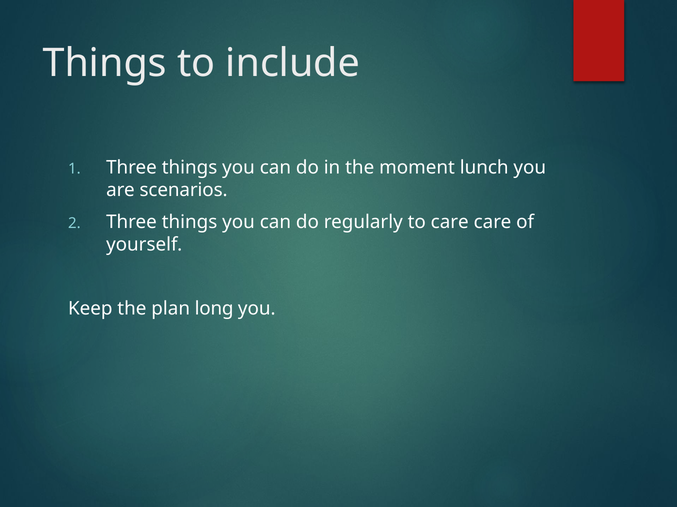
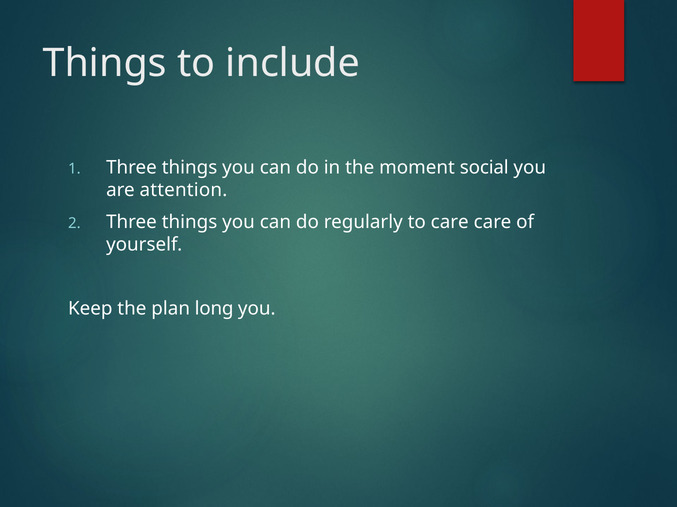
lunch: lunch -> social (484, 168)
scenarios: scenarios -> attention (183, 191)
